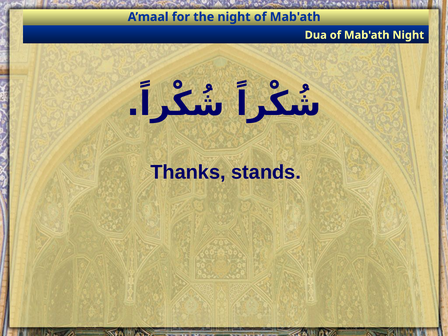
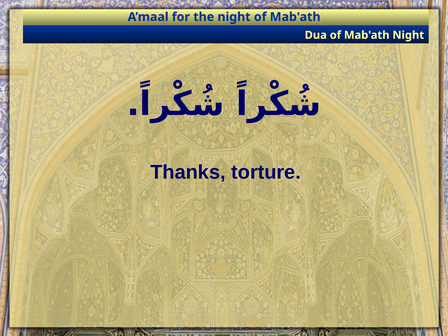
stands: stands -> torture (266, 172)
